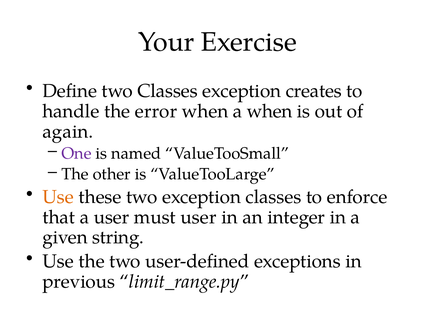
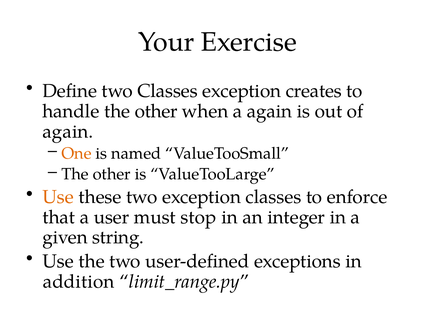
handle the error: error -> other (156, 111)
a when: when -> again (270, 111)
One colour: purple -> orange (76, 153)
must user: user -> stop (198, 217)
previous: previous -> addition (79, 281)
